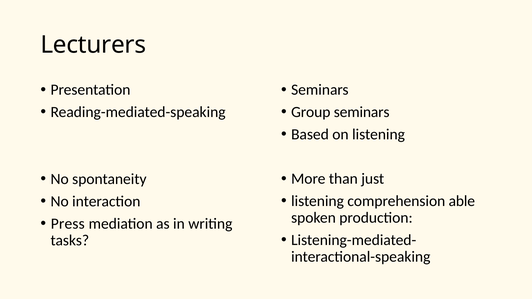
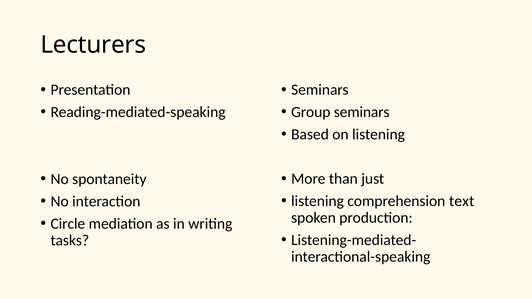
able: able -> text (462, 201)
Press: Press -> Circle (68, 224)
